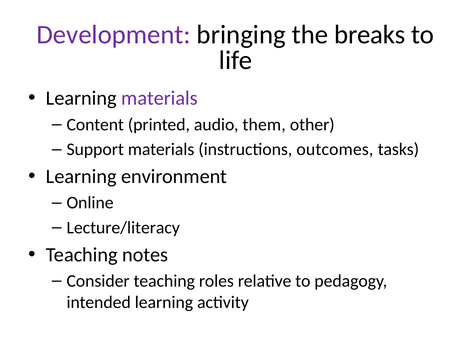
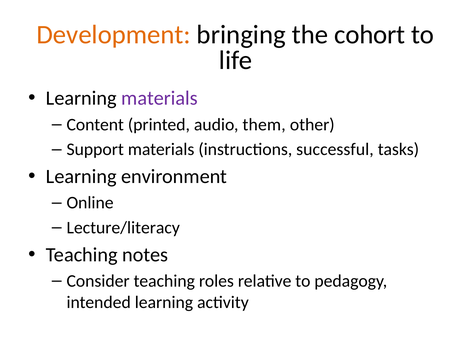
Development colour: purple -> orange (114, 35)
breaks: breaks -> cohort (370, 35)
outcomes: outcomes -> successful (335, 150)
